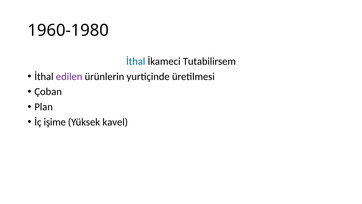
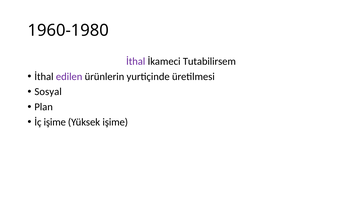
İthal colour: blue -> purple (136, 61)
Çoban: Çoban -> Sosyal (48, 92)
Yüksek kavel: kavel -> işime (115, 122)
